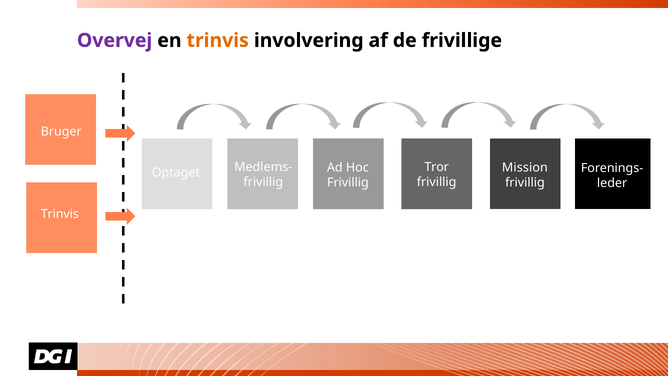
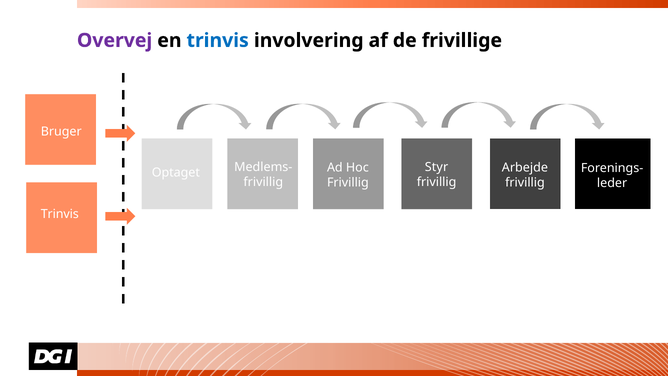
trinvis colour: orange -> blue (218, 40)
Tror: Tror -> Styr (437, 167)
Mission: Mission -> Arbejde (525, 167)
